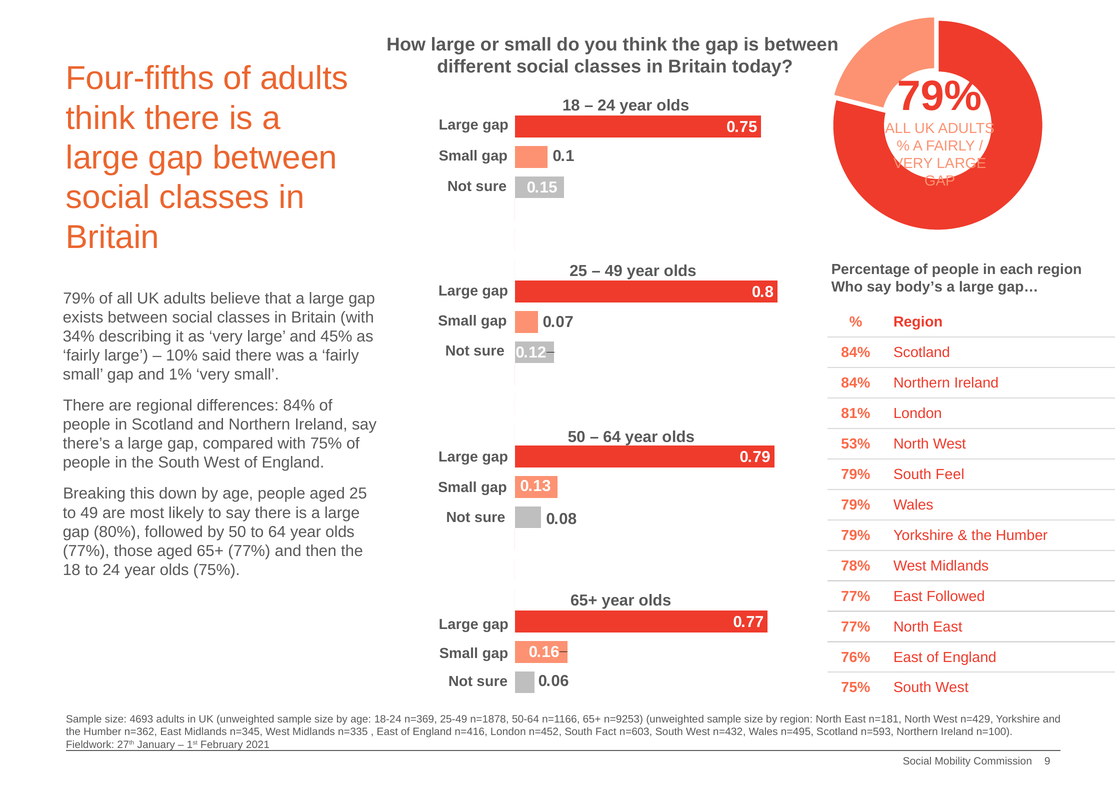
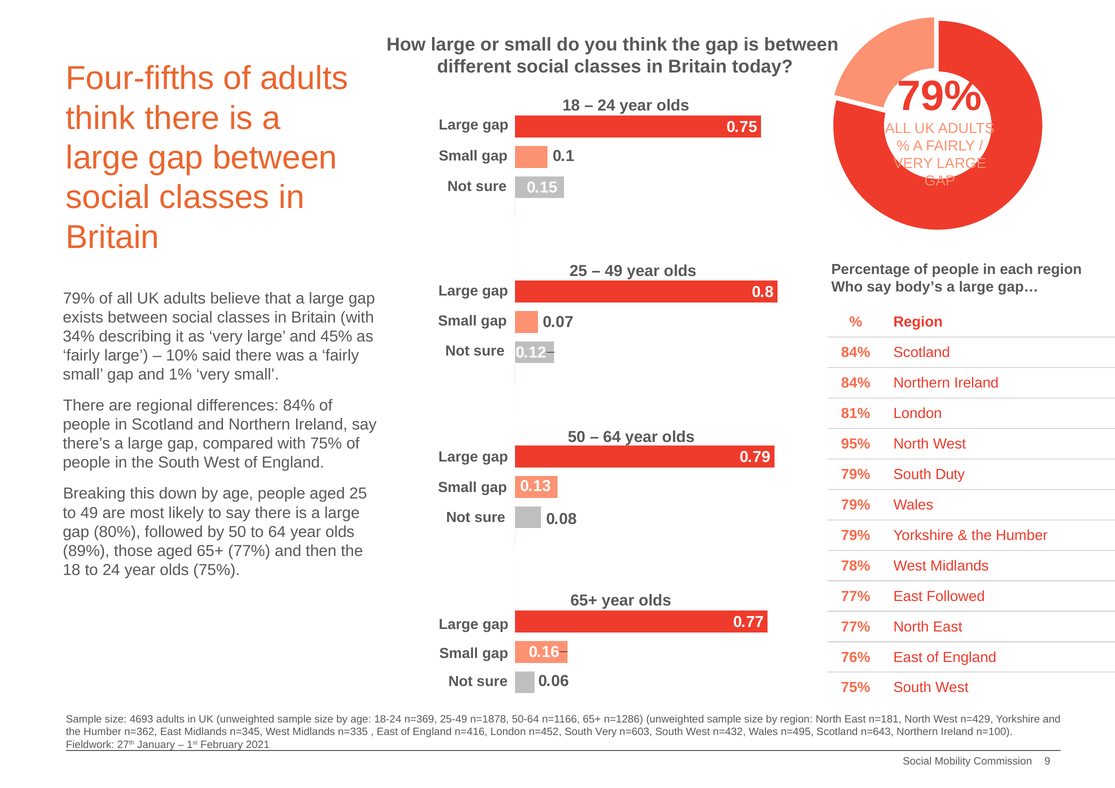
53%: 53% -> 95% (856, 444)
Feel: Feel -> Duty (950, 475)
77%: 77% -> 89% (86, 551)
n=9253: n=9253 -> n=1286 (624, 720)
South Fact: Fact -> Very (606, 732)
n=593: n=593 -> n=643 (877, 732)
